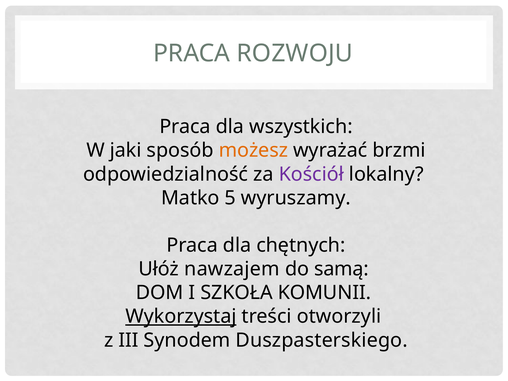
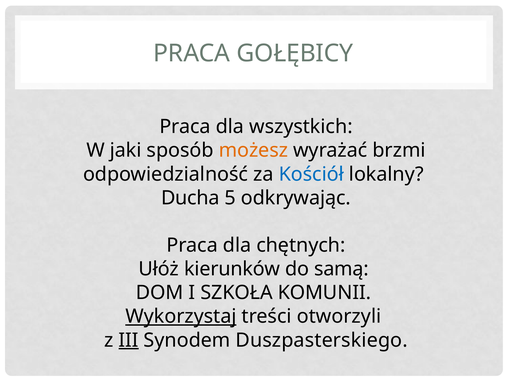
ROZWOJU: ROZWOJU -> GOŁĘBICY (295, 53)
Kościół colour: purple -> blue (311, 174)
Matko: Matko -> Ducha (190, 198)
wyruszamy: wyruszamy -> odkrywając (296, 198)
nawzajem: nawzajem -> kierunków (232, 269)
III underline: none -> present (129, 340)
